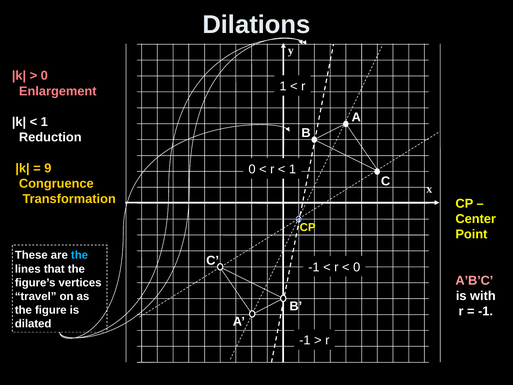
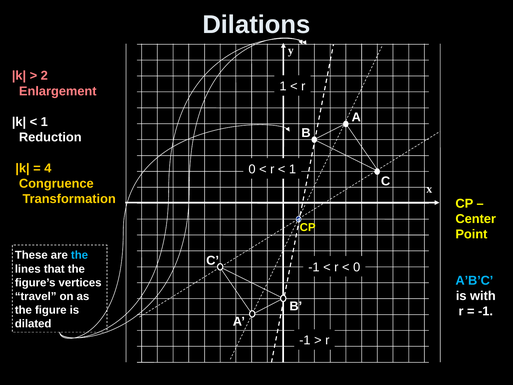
0: 0 -> 2 (44, 76)
9: 9 -> 4 (48, 168)
A’B’C colour: pink -> light blue (474, 280)
